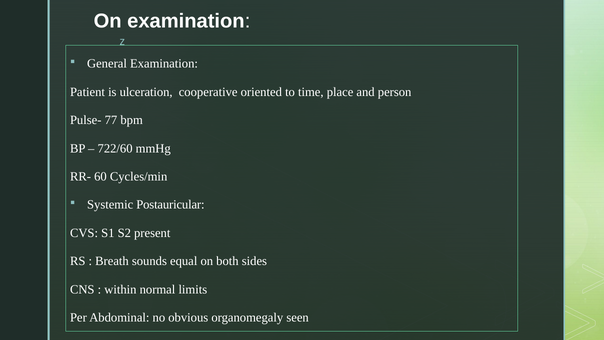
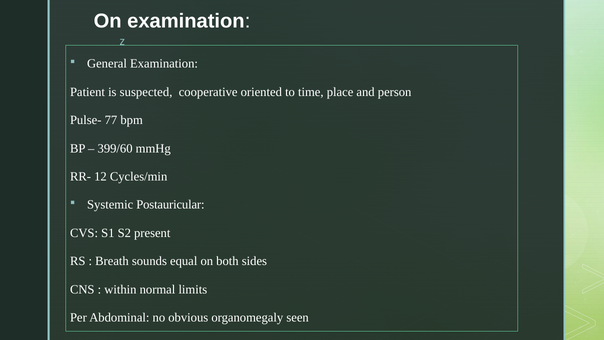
ulceration: ulceration -> suspected (146, 92)
722/60: 722/60 -> 399/60 (115, 148)
60: 60 -> 12 (100, 176)
